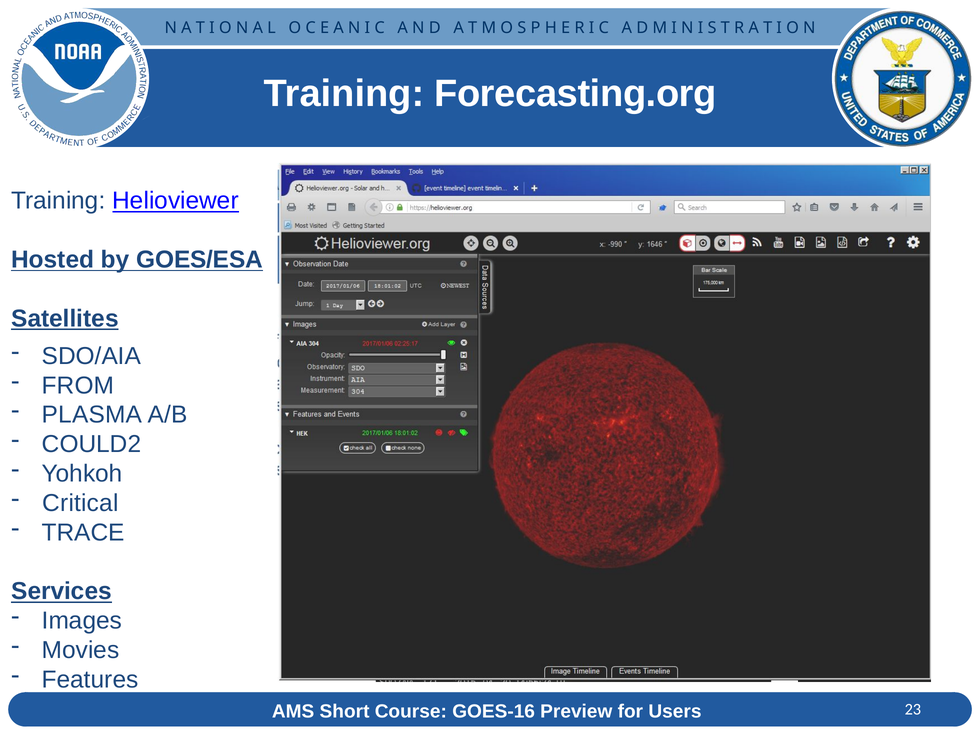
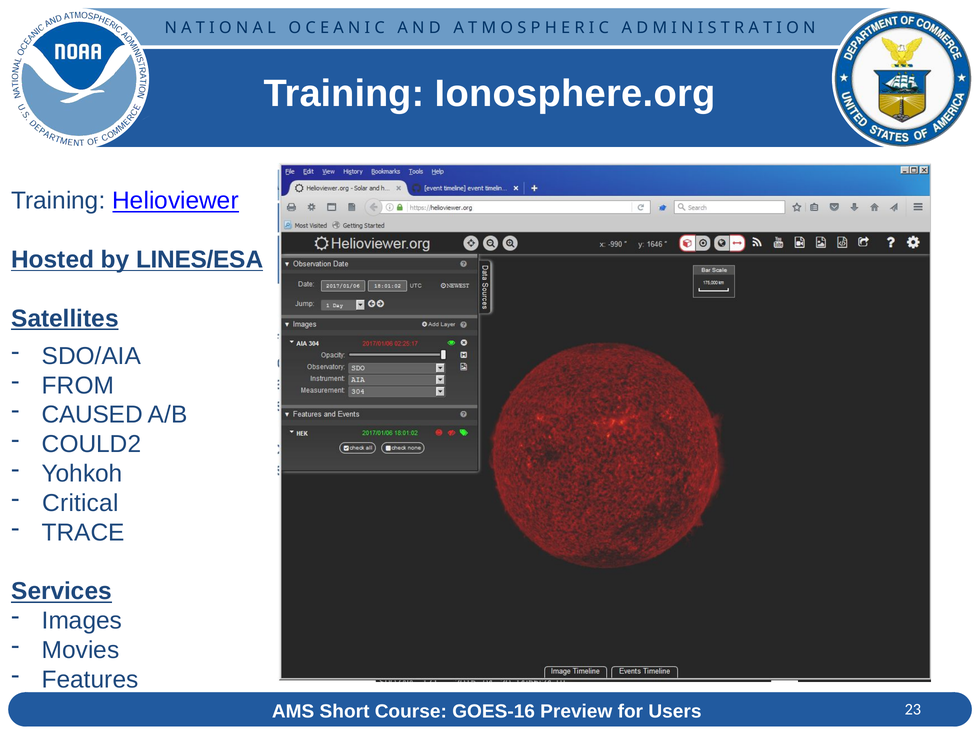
Forecasting.org: Forecasting.org -> Ionosphere.org (575, 94)
GOES/ESA: GOES/ESA -> LINES/ESA (200, 260)
PLASMA: PLASMA -> CAUSED (92, 415)
